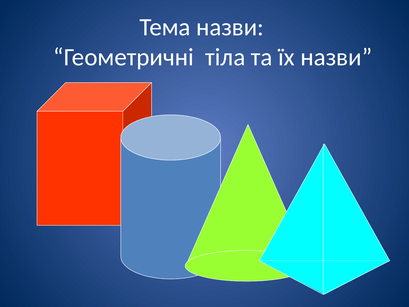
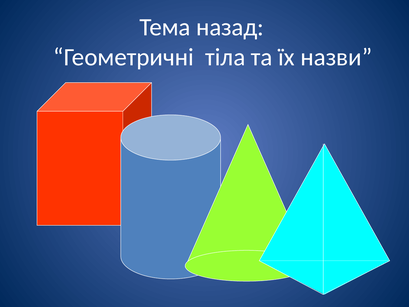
Тема назви: назви -> назад (230, 27)
